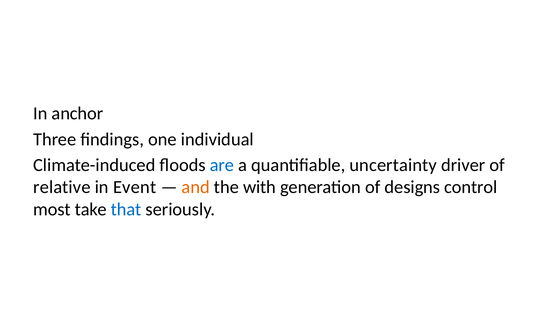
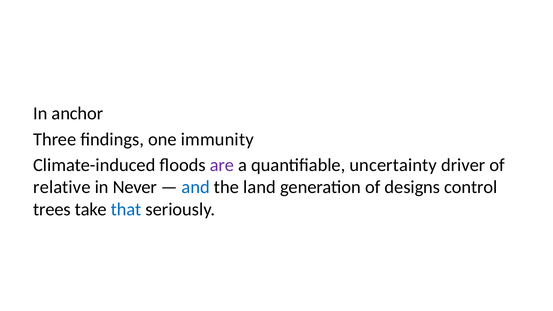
individual: individual -> immunity (217, 139)
are colour: blue -> purple (222, 165)
Event: Event -> Never (135, 187)
and colour: orange -> blue (196, 187)
with: with -> land (259, 187)
most: most -> trees (52, 209)
